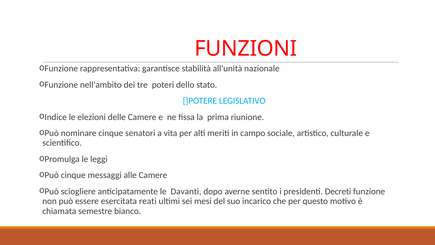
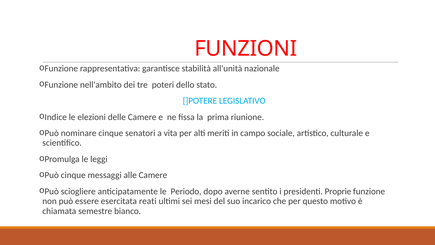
Davanti: Davanti -> Periodo (186, 191)
Decreti: Decreti -> Proprie (338, 191)
